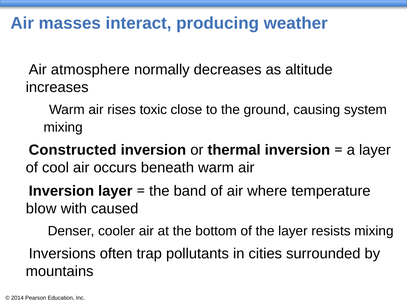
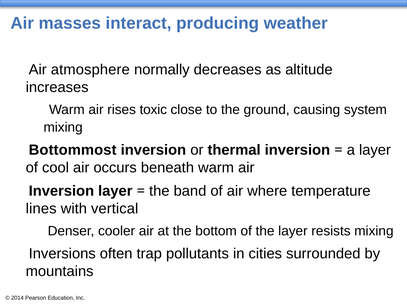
Constructed: Constructed -> Bottommost (73, 150)
blow: blow -> lines (41, 209)
caused: caused -> vertical (115, 209)
